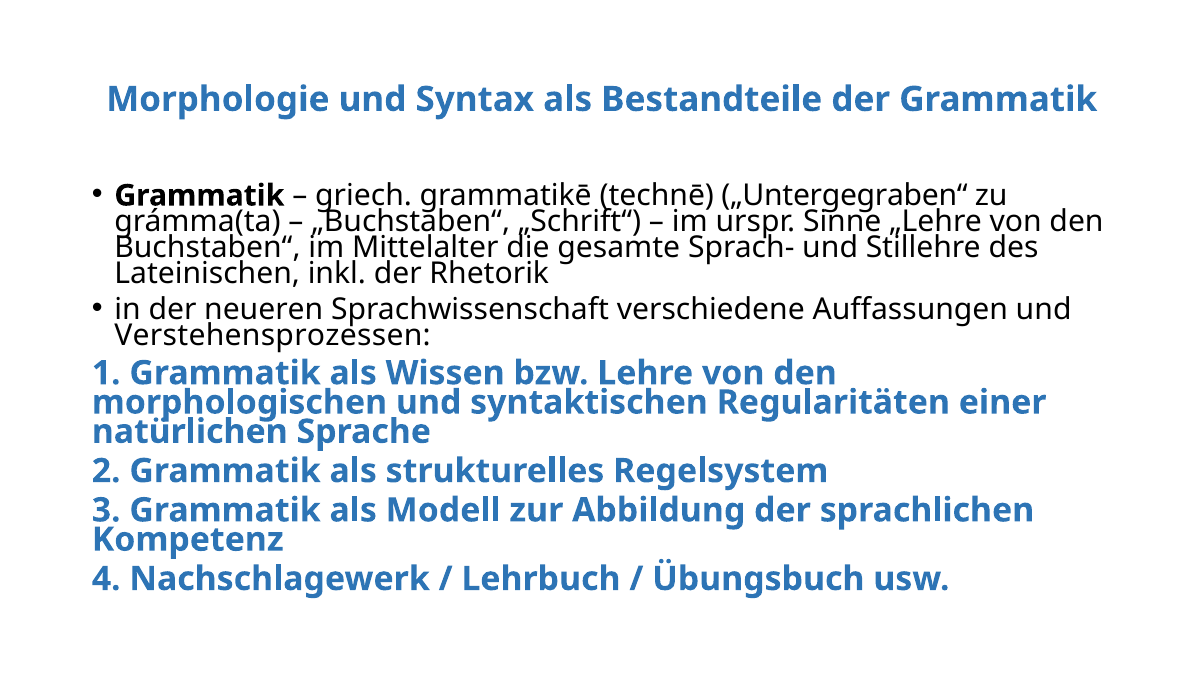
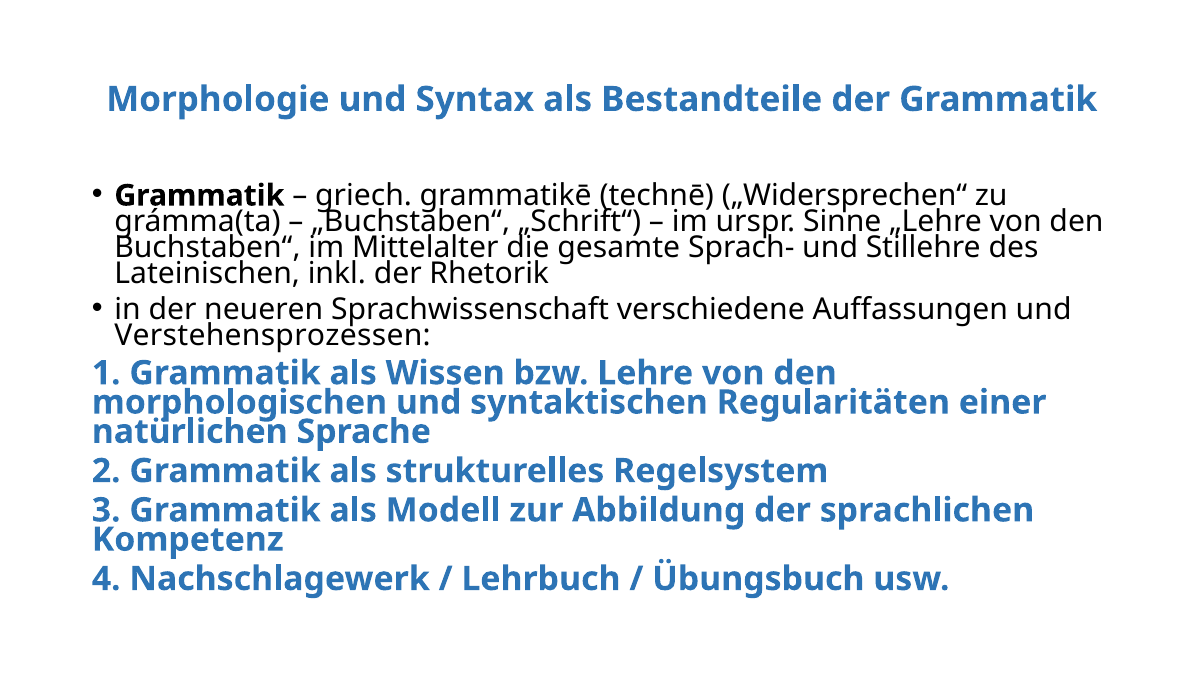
„Untergegraben“: „Untergegraben“ -> „Widersprechen“ (844, 196)
